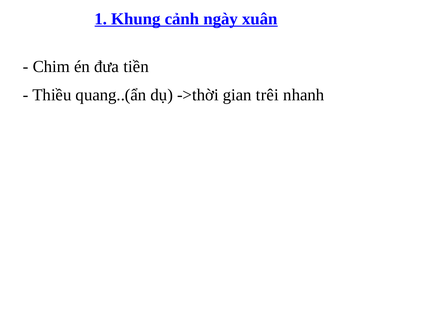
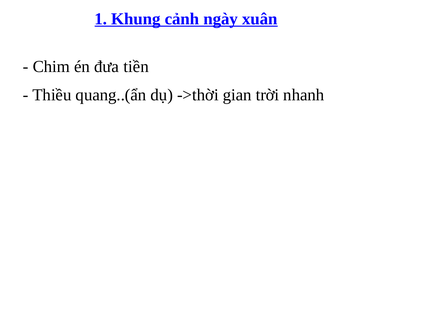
trêi: trêi -> trời (268, 95)
